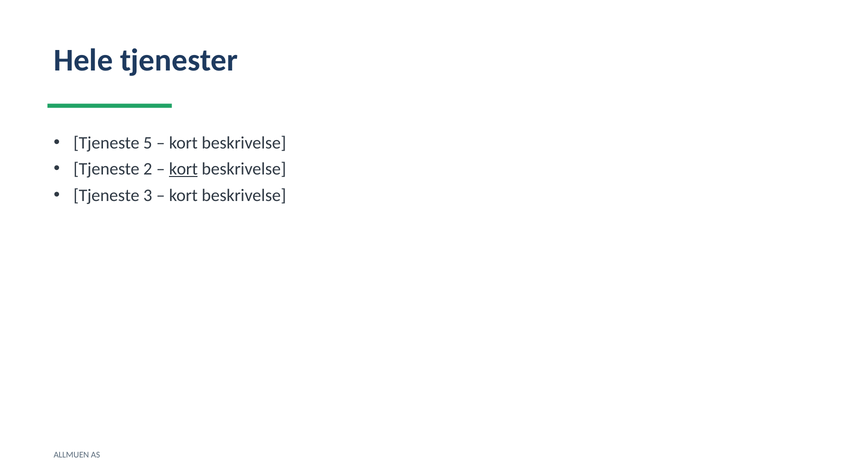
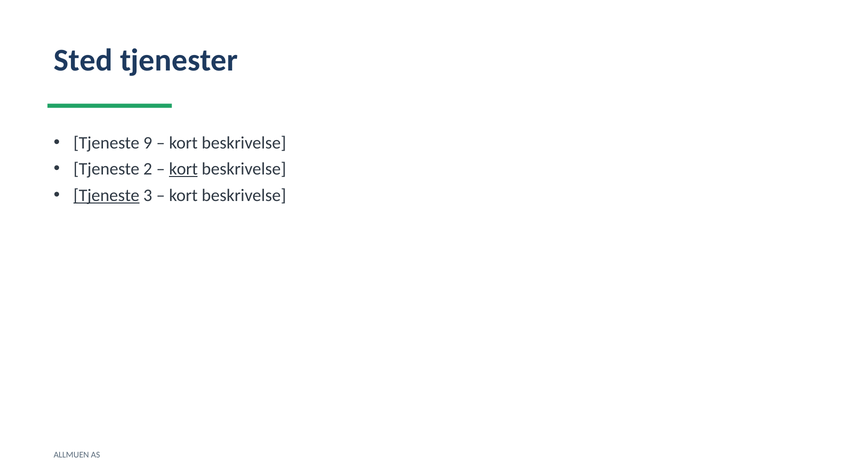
Hele: Hele -> Sted (83, 60)
5: 5 -> 9 (148, 143)
Tjeneste underline: none -> present (106, 195)
